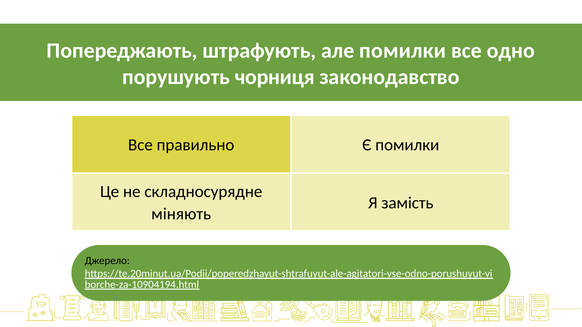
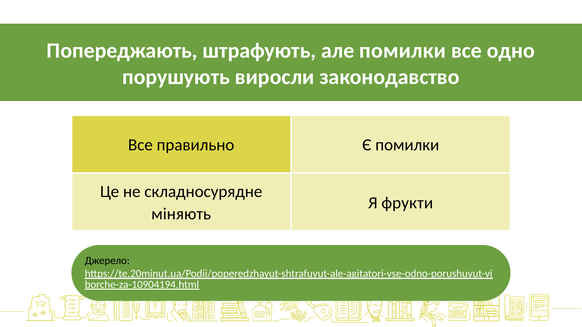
чорниця: чорниця -> виросли (275, 77)
замість: замість -> фрукти (407, 203)
